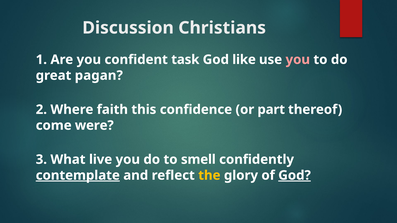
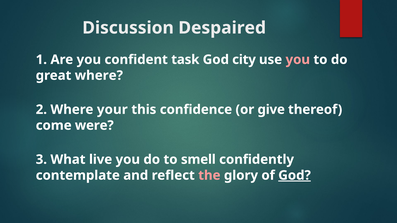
Christians: Christians -> Despaired (222, 28)
like: like -> city (244, 60)
great pagan: pagan -> where (99, 76)
faith: faith -> your (112, 110)
part: part -> give (271, 110)
contemplate underline: present -> none (78, 176)
the colour: yellow -> pink (209, 176)
